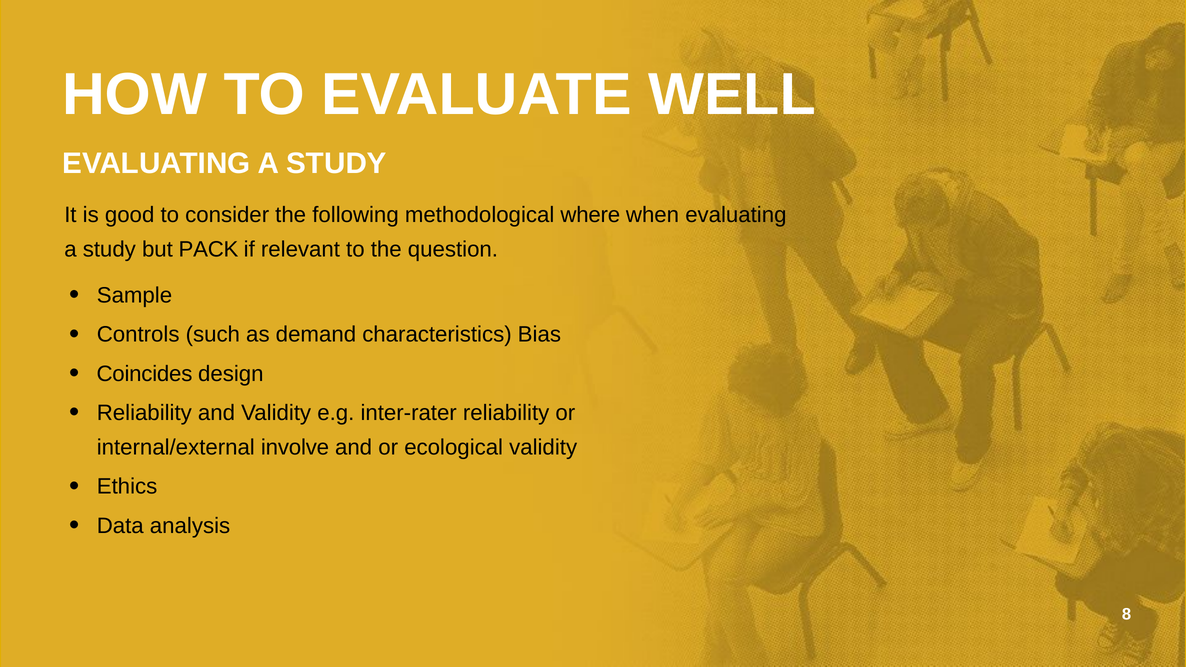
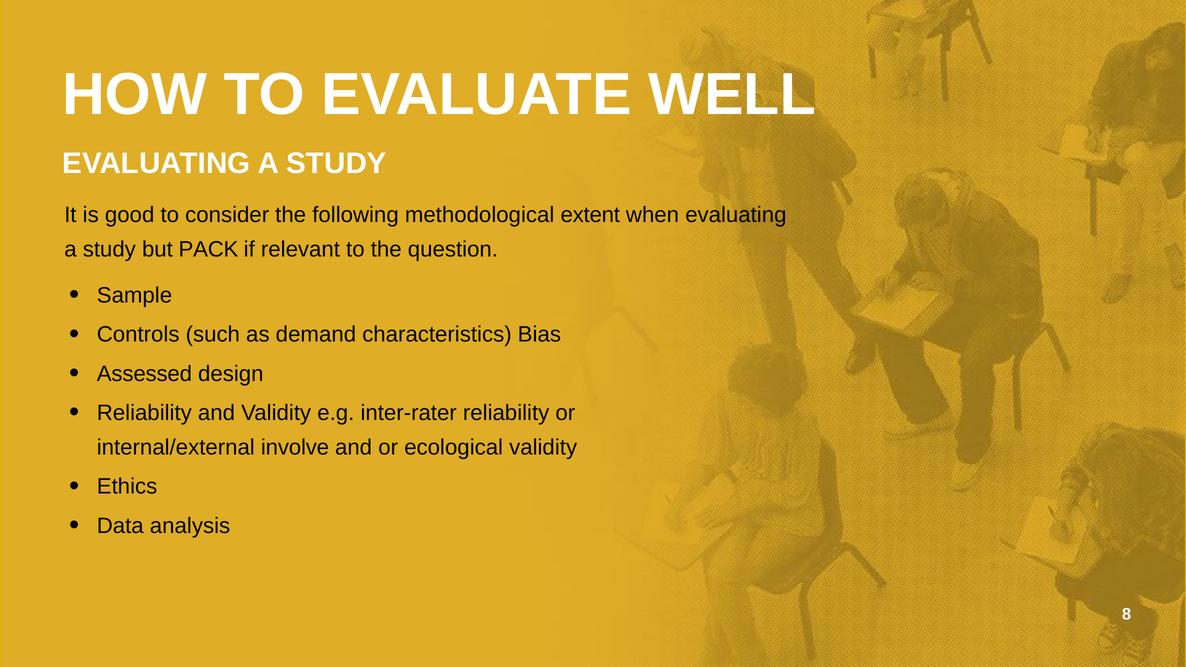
where: where -> extent (590, 215)
Coincides: Coincides -> Assessed (144, 374)
